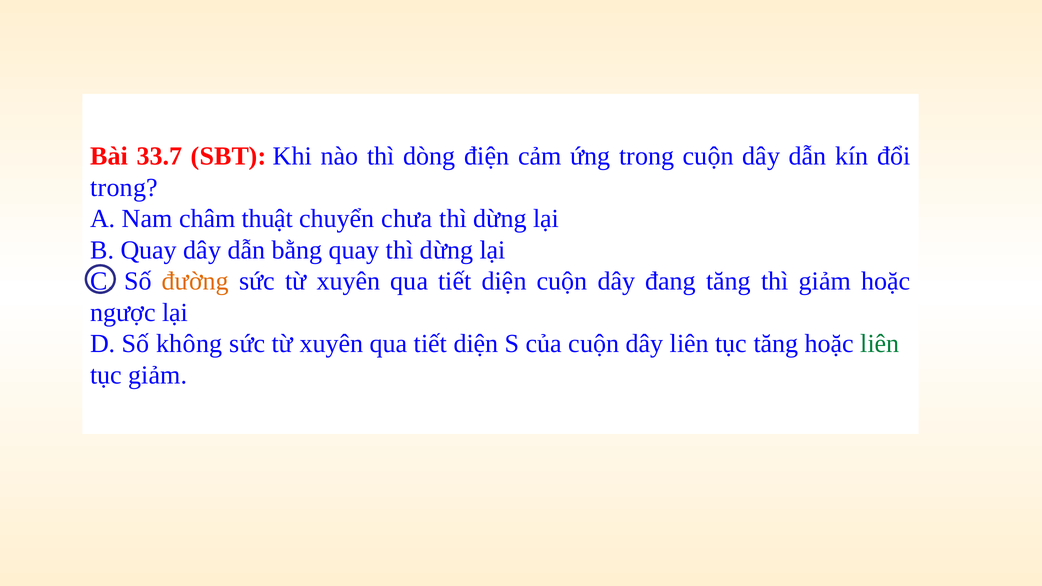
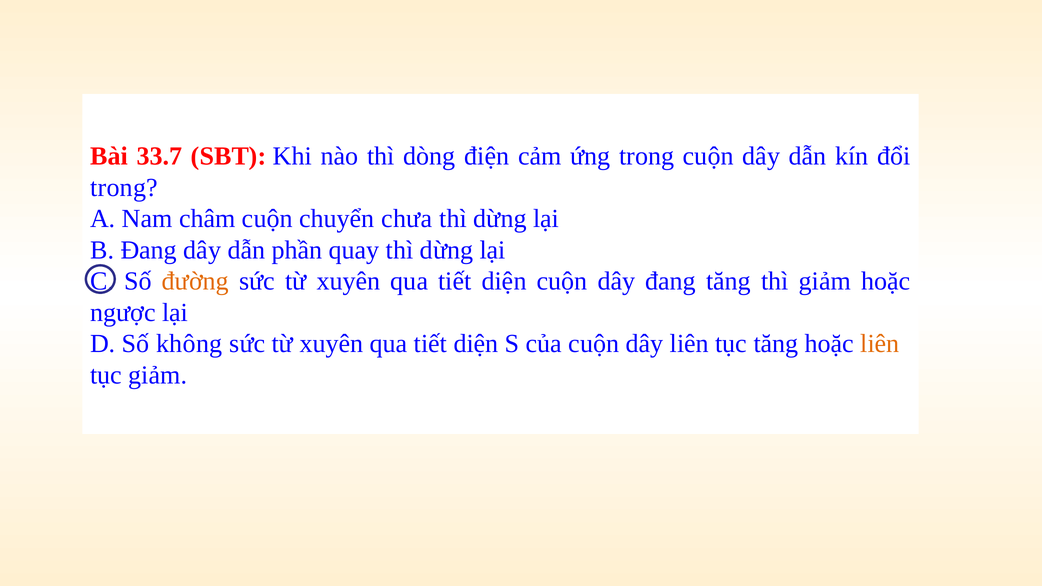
châm thuật: thuật -> cuộn (267, 219)
B Quay: Quay -> Đang (149, 250)
bằng: bằng -> phần (297, 250)
liên colour: green -> orange (880, 344)
